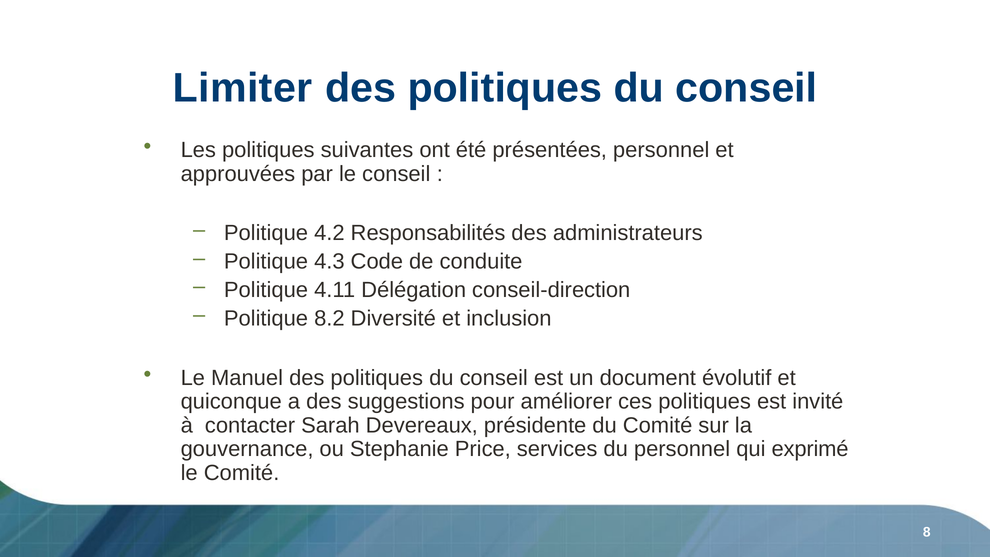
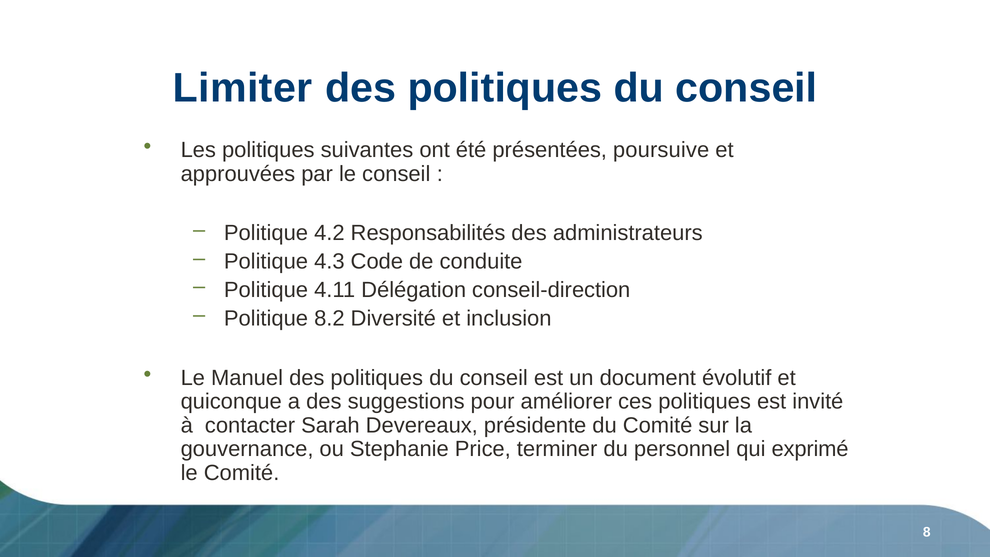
présentées personnel: personnel -> poursuive (661, 150)
services: services -> terminer (557, 449)
